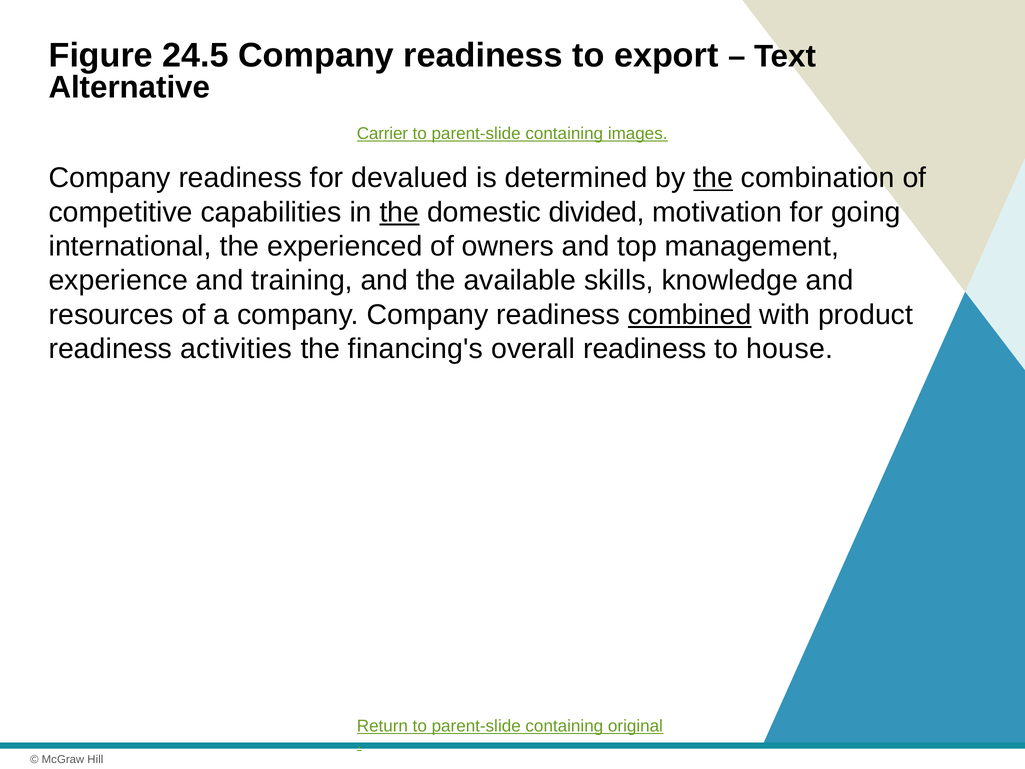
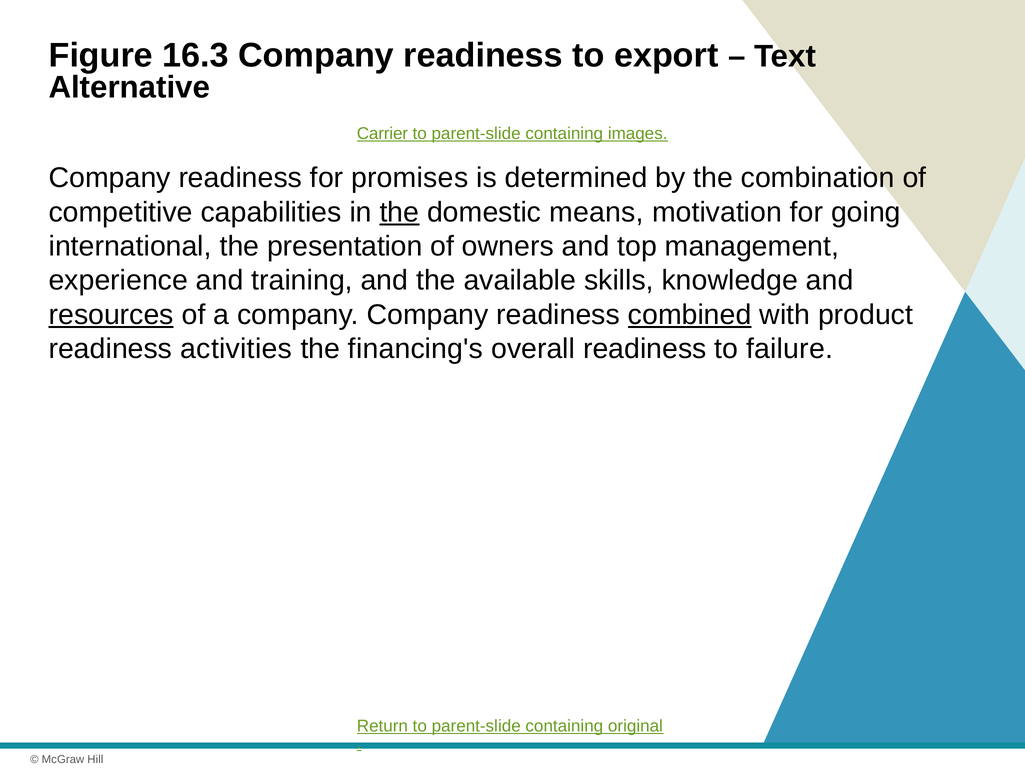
24.5: 24.5 -> 16.3 (196, 56)
devalued: devalued -> promises (410, 178)
the underline: present -> none (713, 178)
divided: divided -> means (596, 212)
experienced: experienced -> presentation (345, 246)
resources underline: none -> present (111, 315)
house: house -> failure (790, 349)
